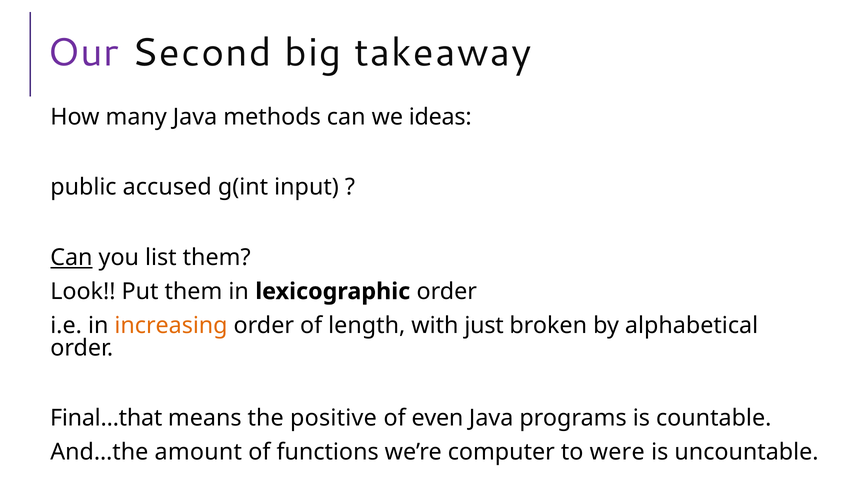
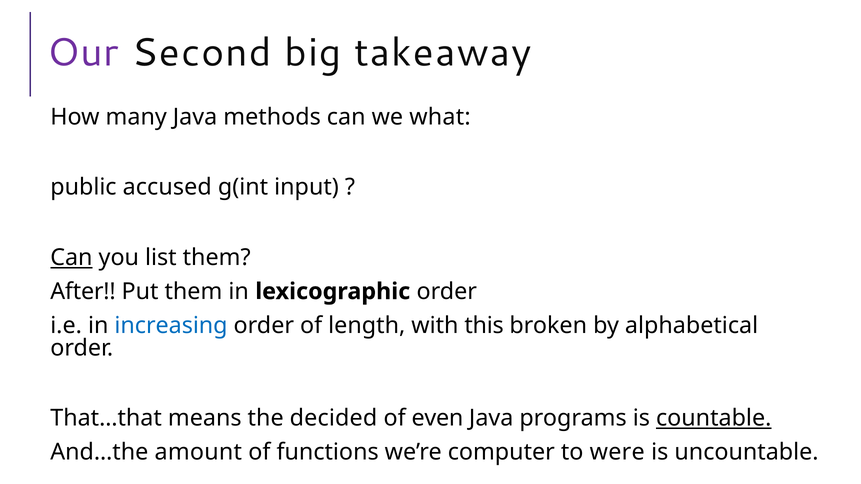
ideas: ideas -> what (440, 117)
Look: Look -> After (83, 292)
increasing colour: orange -> blue (171, 326)
just: just -> this (484, 326)
Final…that: Final…that -> That…that (106, 419)
positive: positive -> decided (333, 419)
countable underline: none -> present (714, 419)
